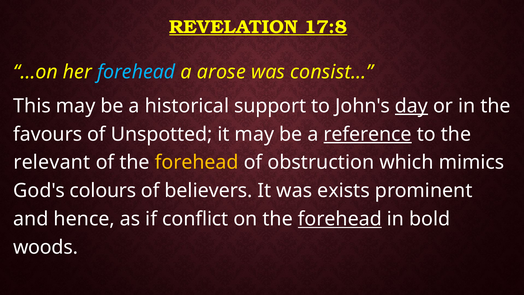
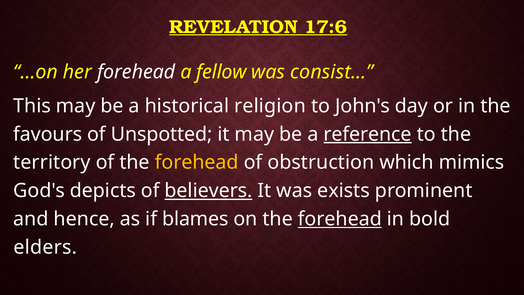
17:8: 17:8 -> 17:6 (326, 27)
forehead colour: light blue -> white (136, 72)
arose: arose -> fellow (221, 72)
support: support -> religion (270, 106)
day underline: present -> none (411, 106)
relevant: relevant -> territory (52, 162)
colours: colours -> depicts (103, 191)
believers underline: none -> present (209, 191)
conflict: conflict -> blames (195, 219)
woods: woods -> elders (45, 247)
